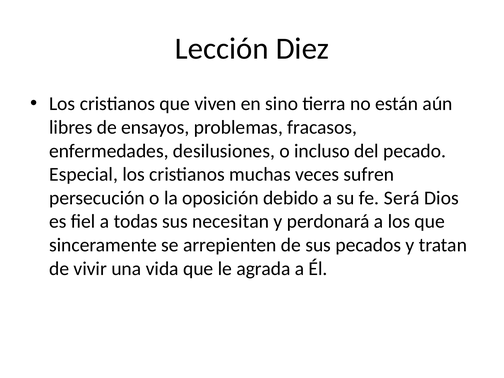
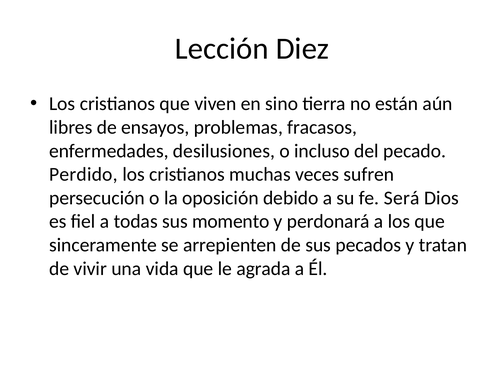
Especial: Especial -> Perdido (83, 174)
necesitan: necesitan -> momento (231, 222)
